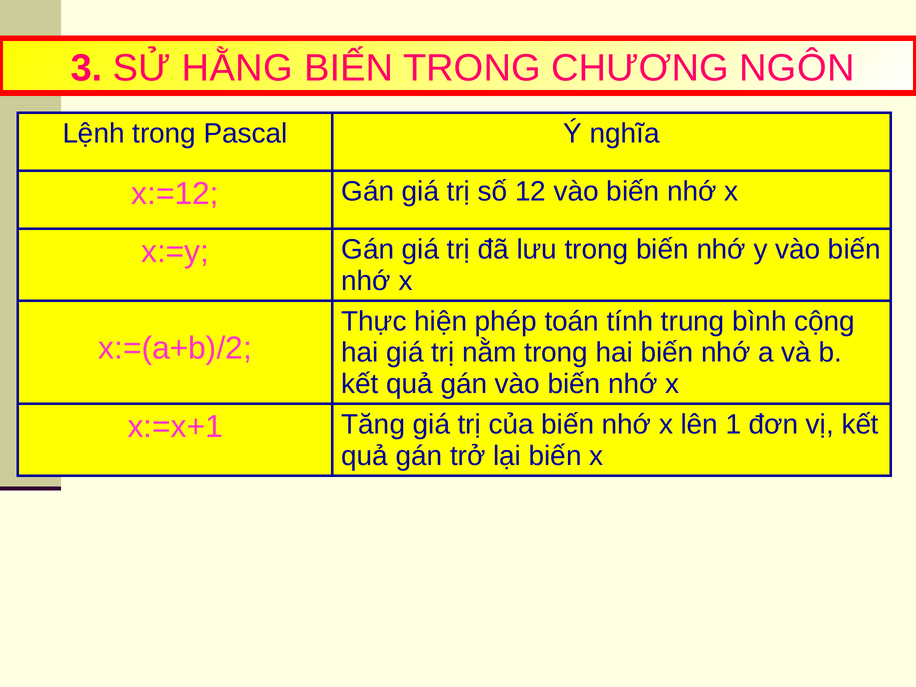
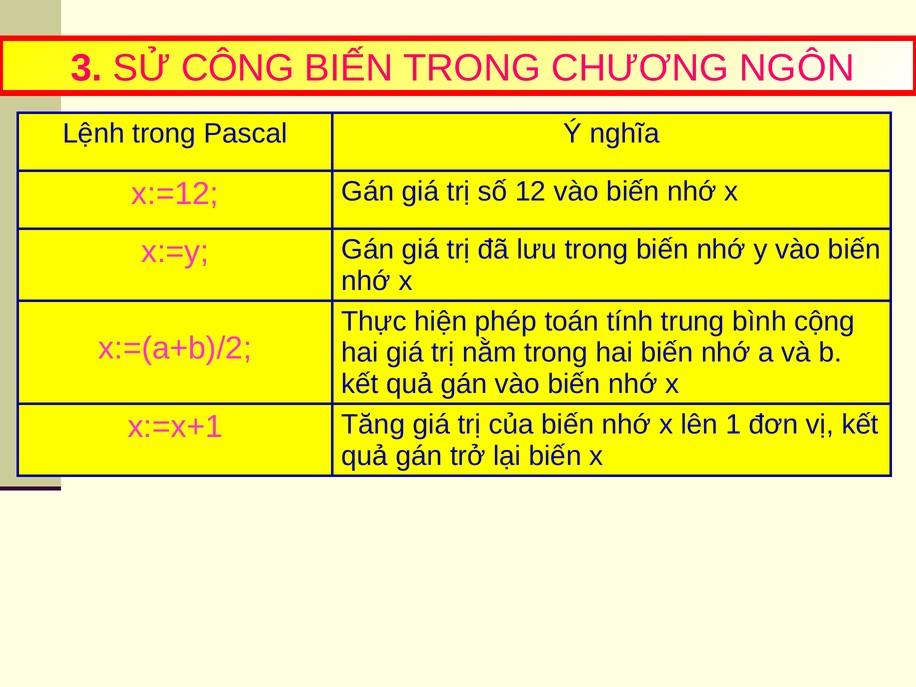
HẰNG: HẰNG -> CÔNG (238, 68)
